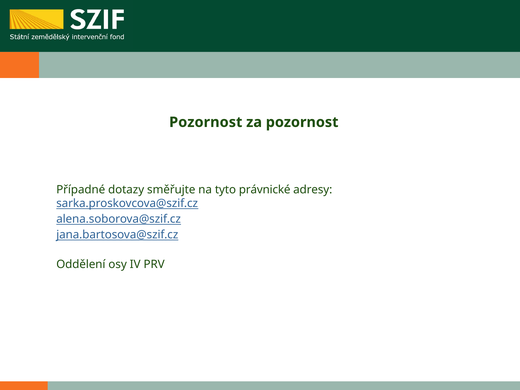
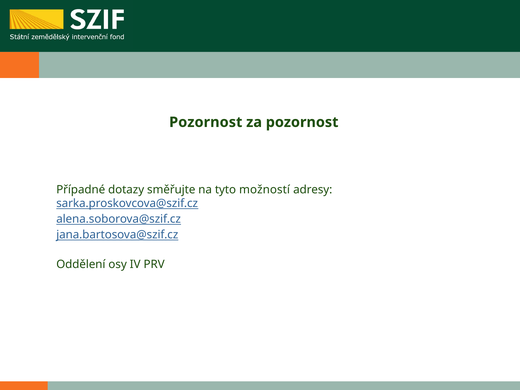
právnické: právnické -> možností (265, 190)
